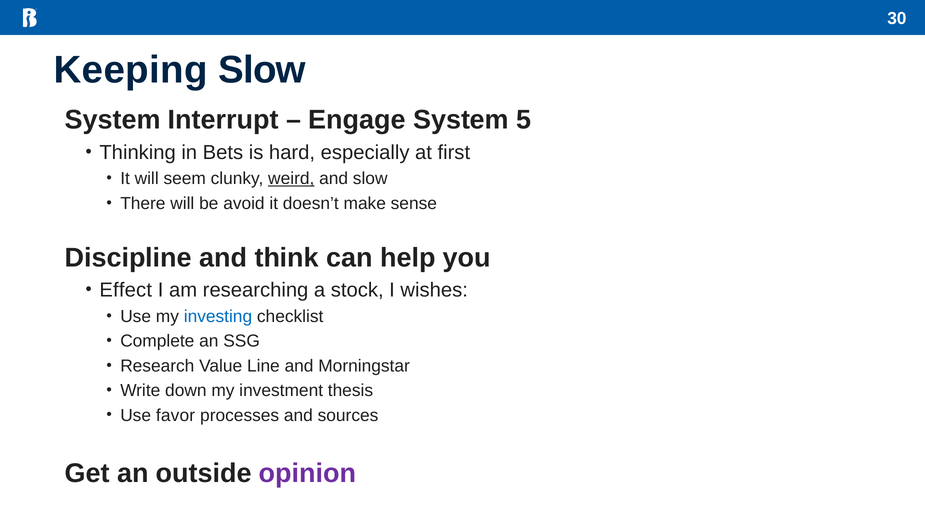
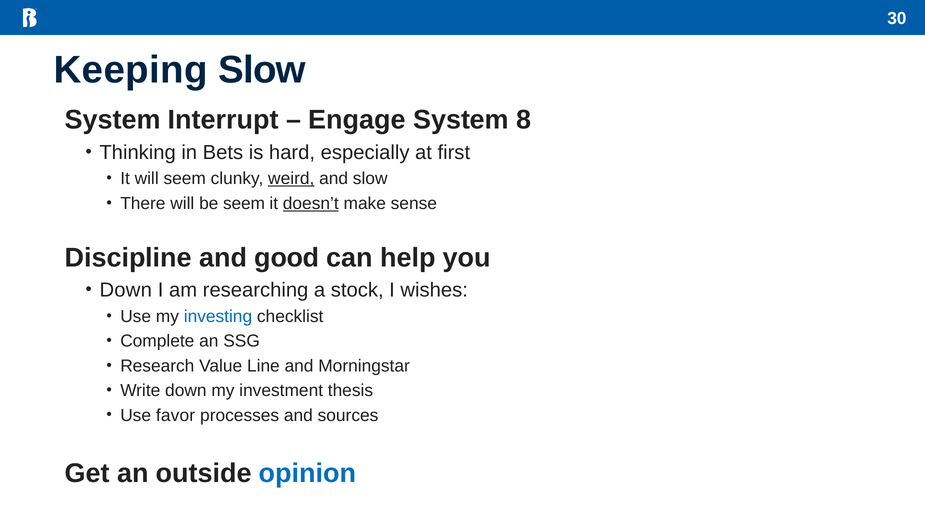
5: 5 -> 8 (524, 120)
be avoid: avoid -> seem (244, 203)
doesn’t underline: none -> present (311, 203)
think: think -> good (287, 257)
Effect: Effect -> Down (126, 290)
opinion colour: purple -> blue (308, 473)
